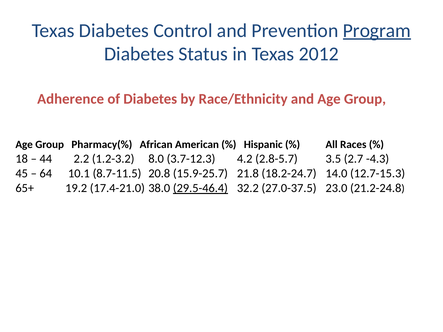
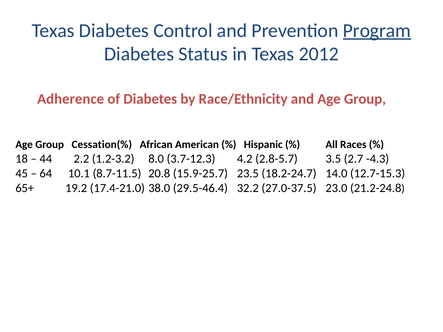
Pharmacy(%: Pharmacy(% -> Cessation(% (102, 145)
21.8: 21.8 -> 23.5 (248, 174)
29.5-46.4 underline: present -> none (200, 188)
